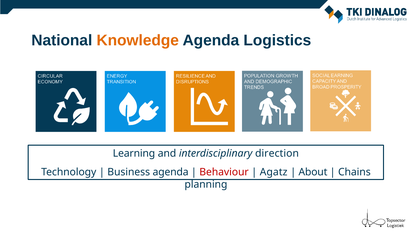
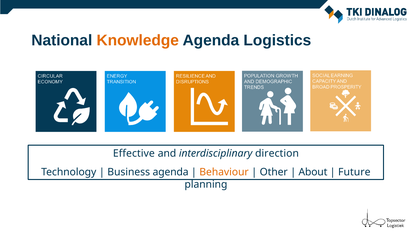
Learning: Learning -> Effective (134, 153)
Behaviour colour: red -> orange (224, 172)
Agatz: Agatz -> Other (274, 172)
Chains: Chains -> Future (354, 172)
